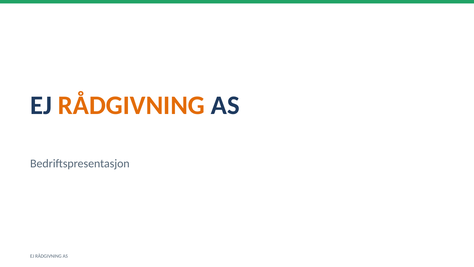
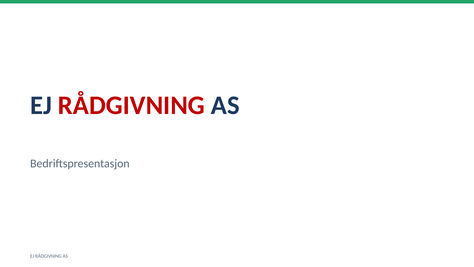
RÅDGIVNING colour: orange -> red (131, 105)
